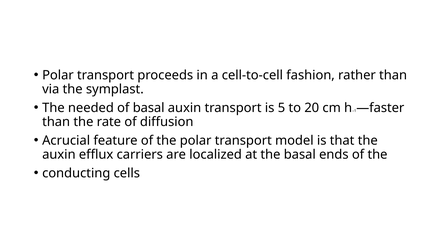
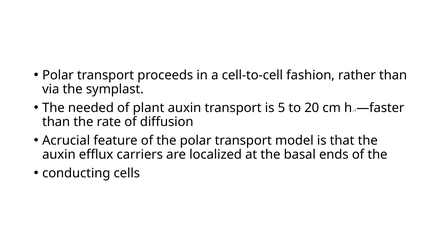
of basal: basal -> plant (149, 108)
